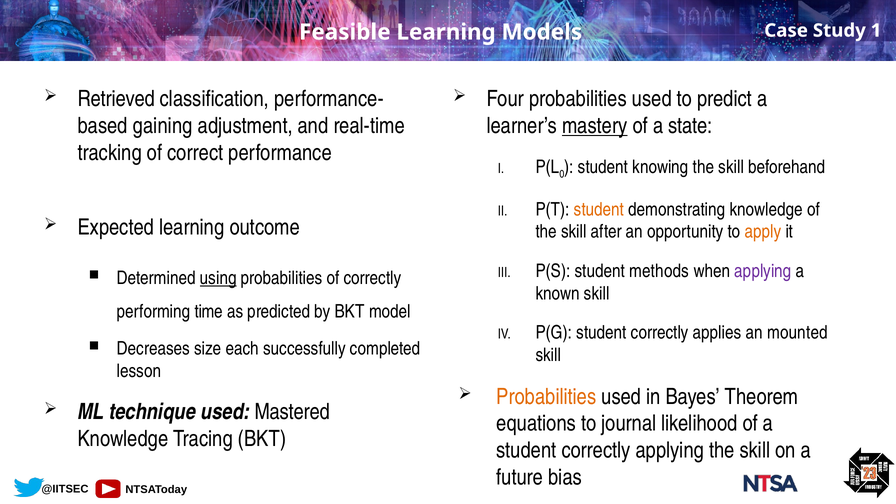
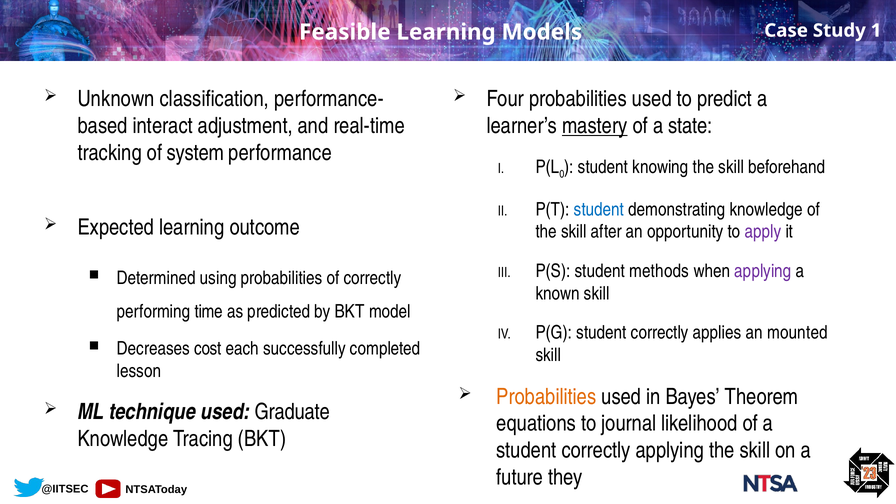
Retrieved: Retrieved -> Unknown (116, 99)
gaining: gaining -> interact (163, 126)
correct: correct -> system (195, 153)
student colour: orange -> blue (599, 209)
apply colour: orange -> purple (763, 232)
using underline: present -> none (218, 278)
size: size -> cost (208, 349)
Mastered: Mastered -> Graduate (292, 412)
bias: bias -> they (565, 477)
